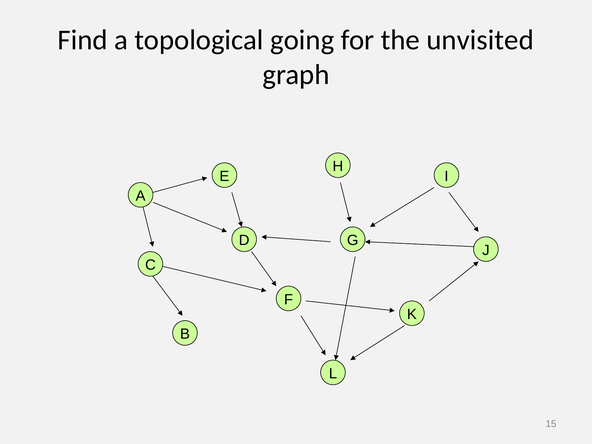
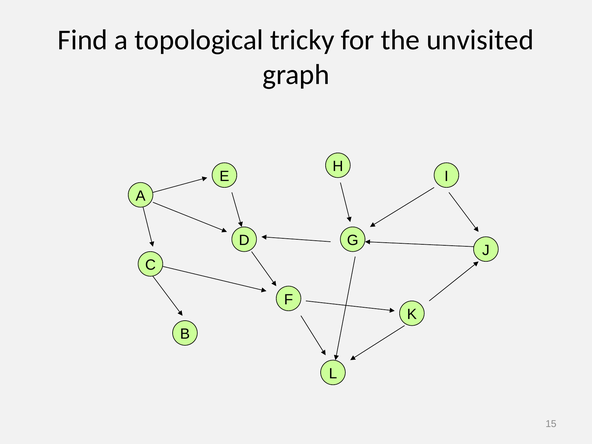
going: going -> tricky (302, 40)
